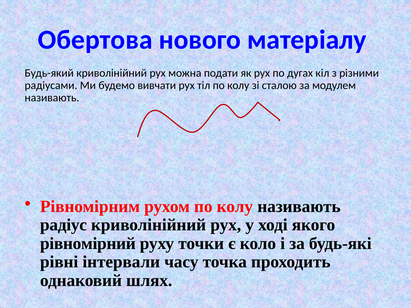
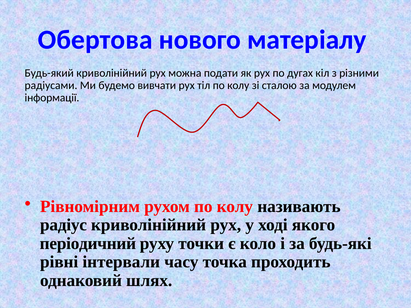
називають: називають -> інформації (52, 98)
рівномірний: рівномірний -> періодичний (88, 244)
